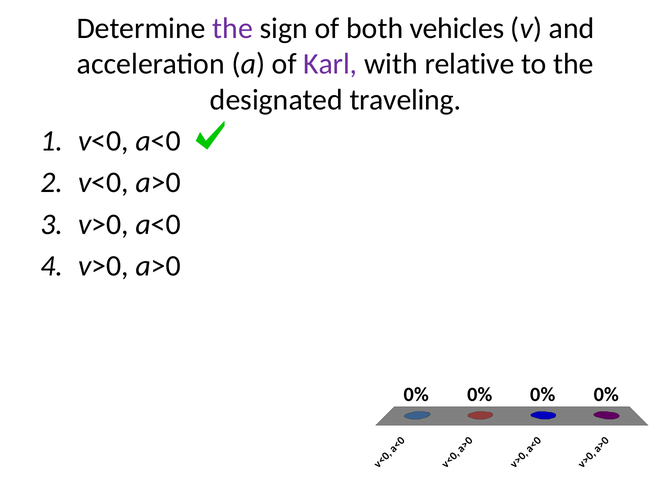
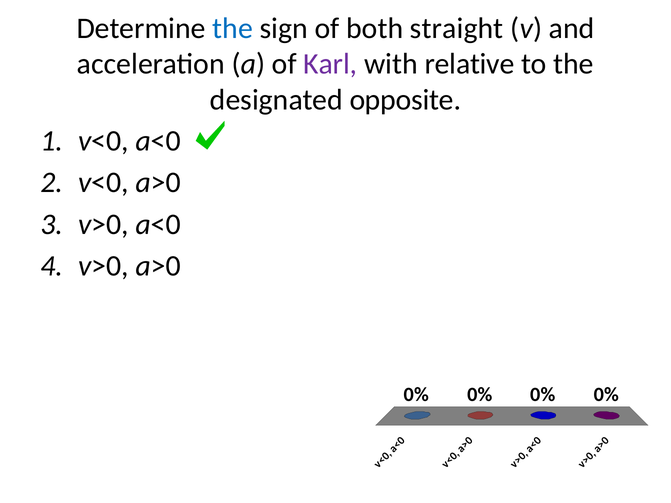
the colour: purple -> blue (233, 28)
vehicles: vehicles -> straight (457, 28)
traveling: traveling -> opposite (405, 100)
